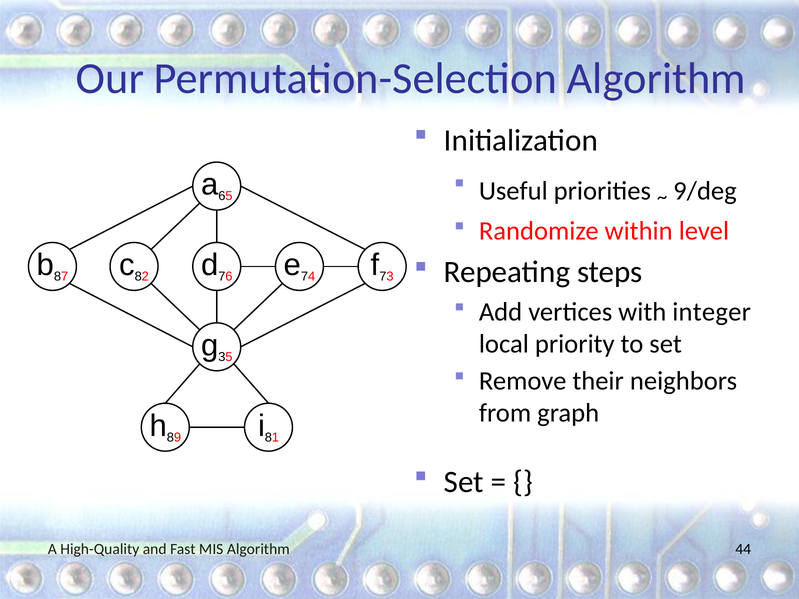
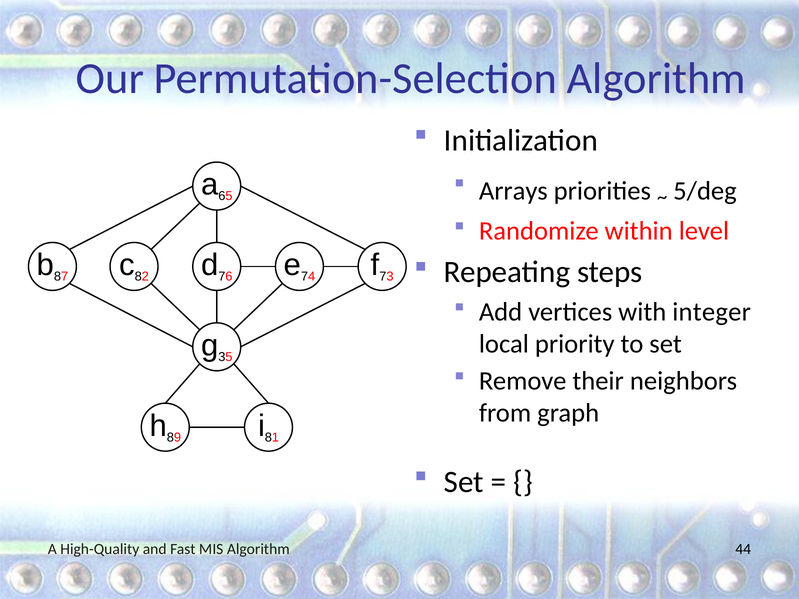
Useful: Useful -> Arrays (513, 191)
9/deg: 9/deg -> 5/deg (705, 191)
